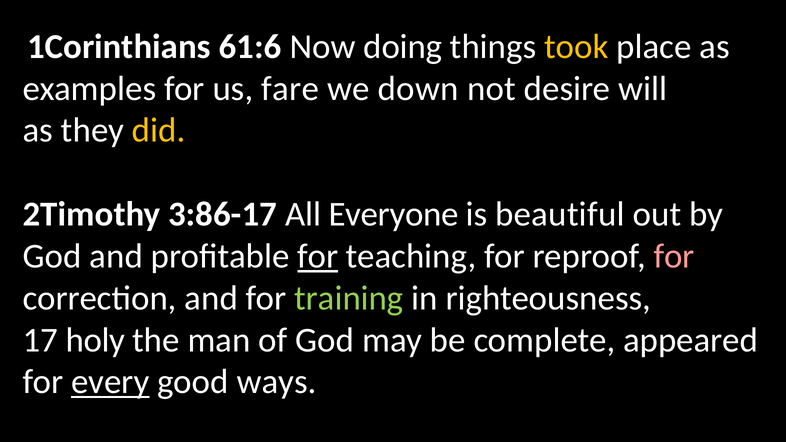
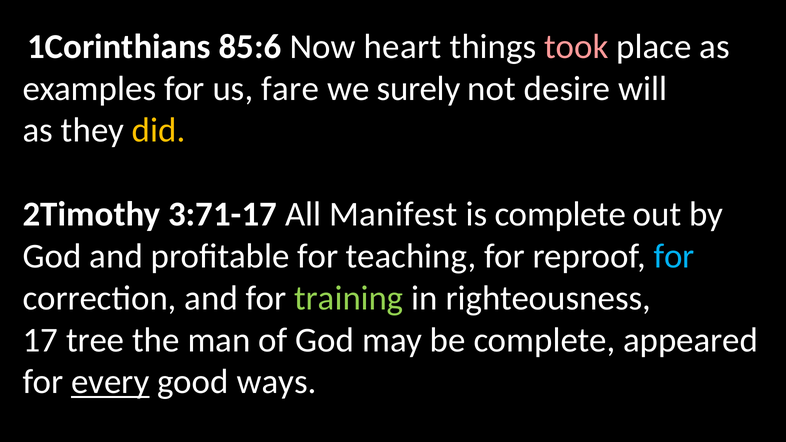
61:6: 61:6 -> 85:6 (250, 47)
doing: doing -> heart (402, 47)
took colour: yellow -> pink (576, 47)
down: down -> surely (419, 89)
3:86-17: 3:86-17 -> 3:71-17 (223, 214)
Everyone: Everyone -> Manifest (393, 214)
is beautiful: beautiful -> complete (560, 214)
for underline: present -> none (318, 256)
for colour: pink -> light blue (674, 256)
holy: holy -> tree (95, 340)
